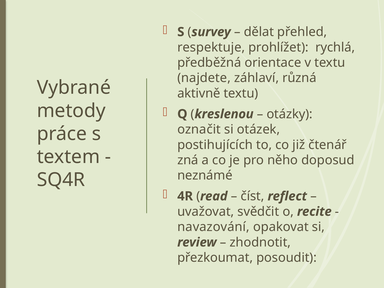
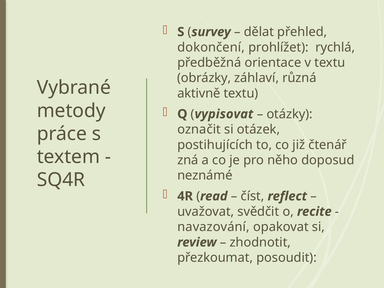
respektuje: respektuje -> dokončení (211, 47)
najdete: najdete -> obrázky (204, 78)
kreslenou: kreslenou -> vypisovat (224, 114)
